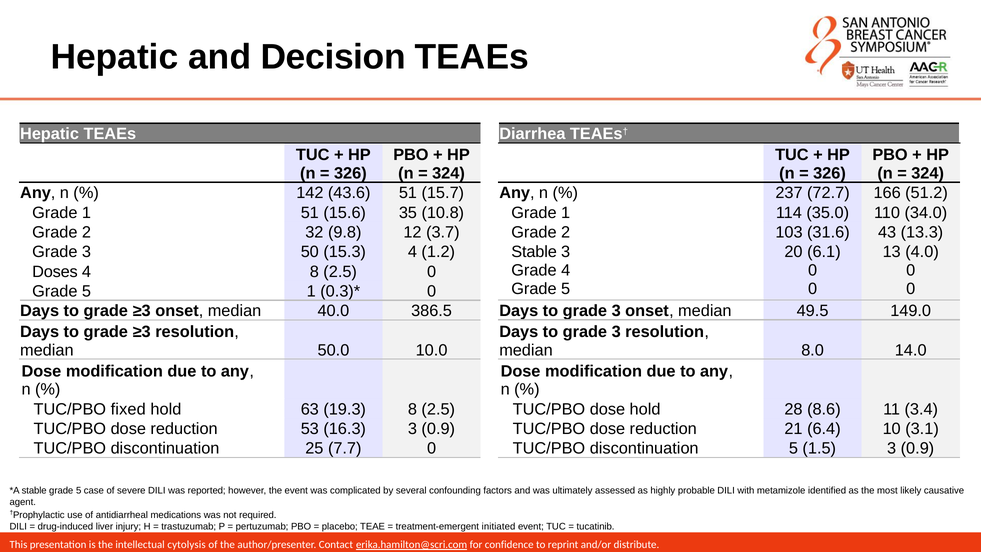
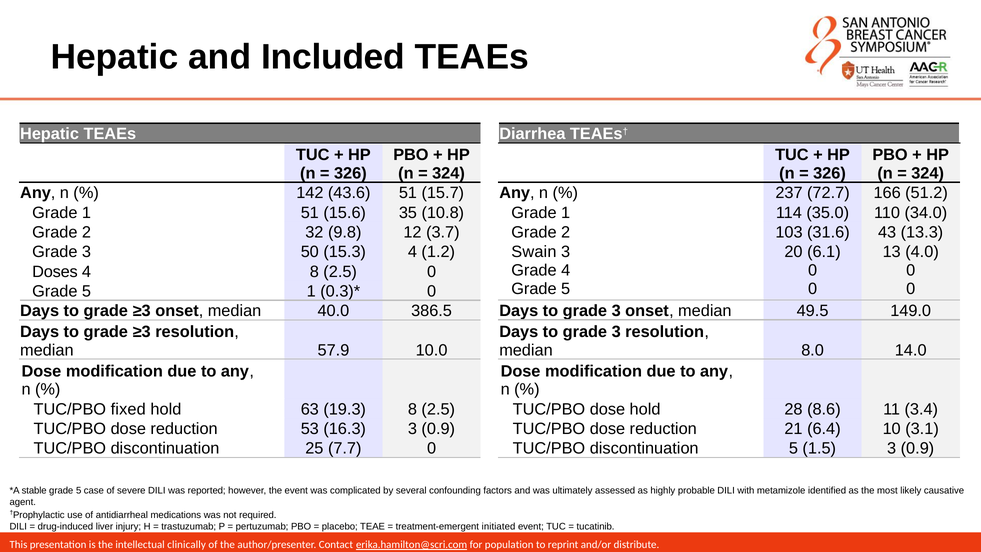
Decision: Decision -> Included (333, 57)
Stable: Stable -> Swain (534, 252)
50.0: 50.0 -> 57.9 (333, 350)
cytolysis: cytolysis -> clinically (187, 544)
confidence: confidence -> population (509, 544)
